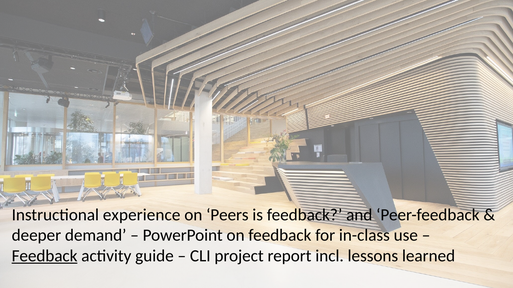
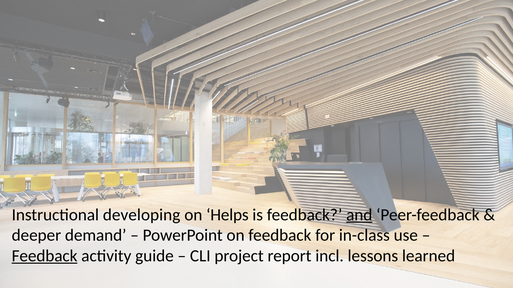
experience: experience -> developing (142, 215)
Peers: Peers -> Helps (227, 215)
and underline: none -> present (359, 215)
